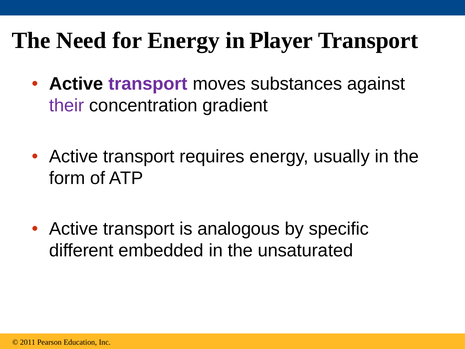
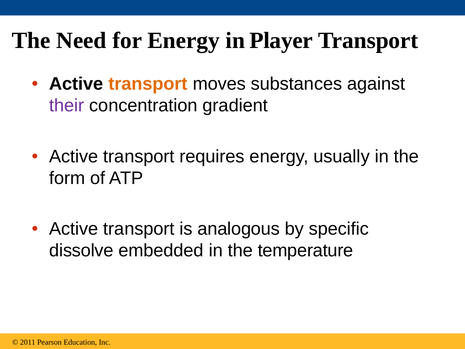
transport colour: purple -> orange (148, 84)
different: different -> dissolve (81, 250)
unsaturated: unsaturated -> temperature (306, 250)
